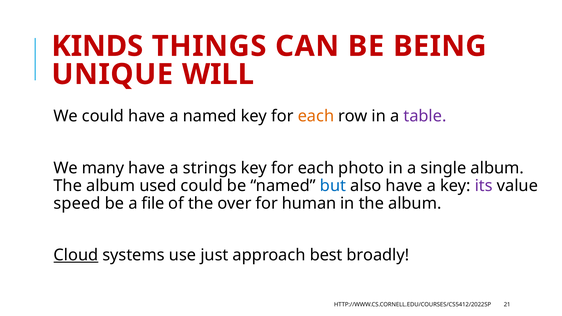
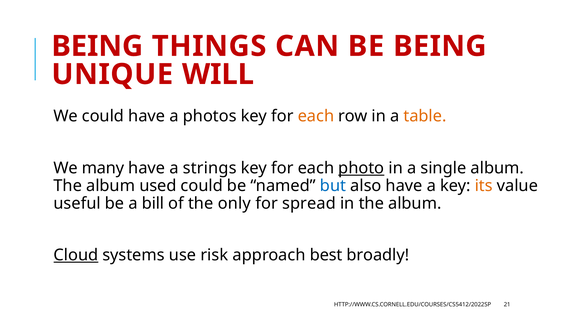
KINDS: KINDS -> BEING (97, 46)
a named: named -> photos (210, 116)
table colour: purple -> orange (425, 116)
photo underline: none -> present (361, 168)
its colour: purple -> orange (484, 186)
speed: speed -> useful (77, 203)
file: file -> bill (153, 203)
over: over -> only (234, 203)
human: human -> spread (309, 203)
just: just -> risk (214, 255)
